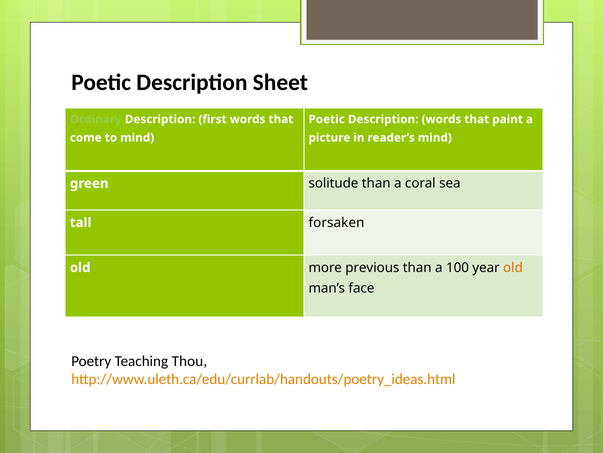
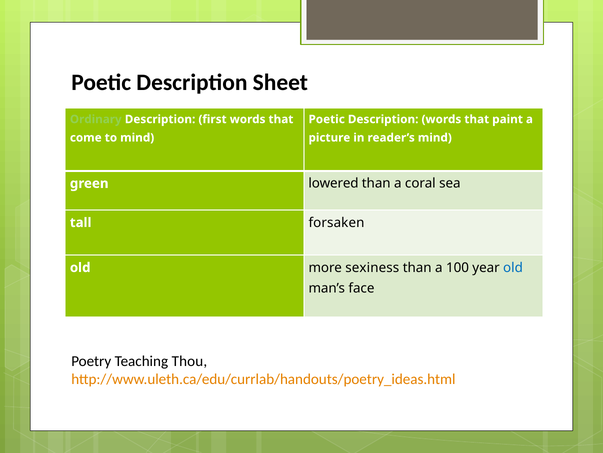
solitude: solitude -> lowered (334, 183)
previous: previous -> sexiness (372, 267)
old colour: orange -> blue (513, 267)
